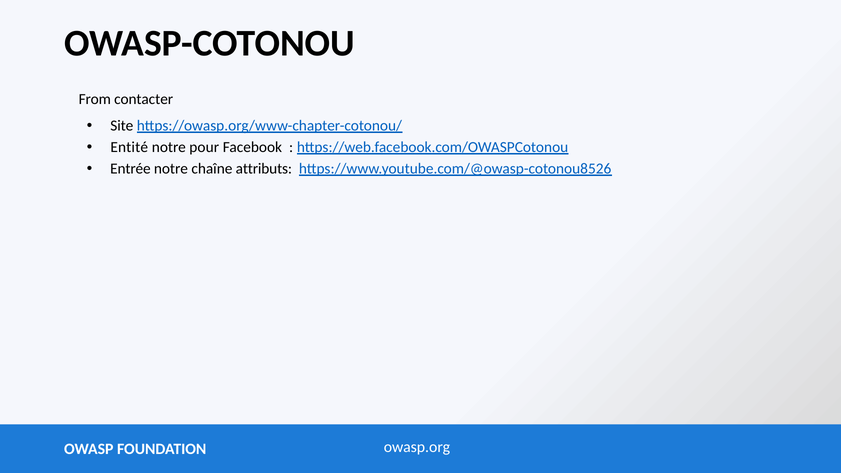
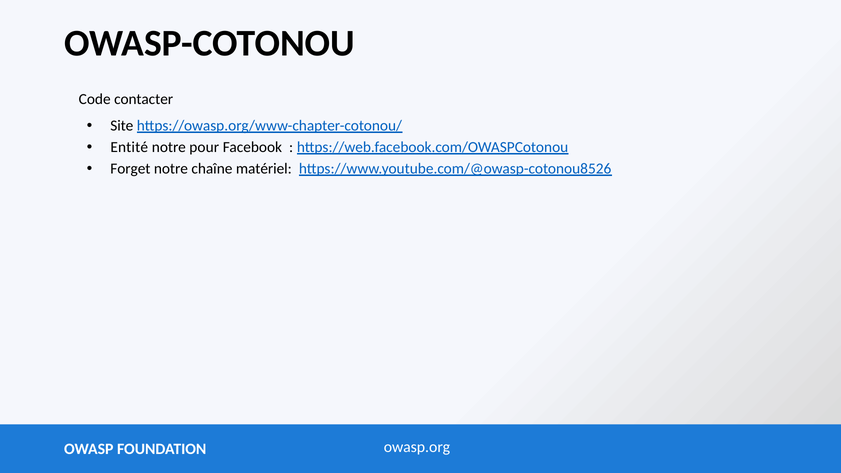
From: From -> Code (95, 99)
Entrée: Entrée -> Forget (130, 169)
attributs: attributs -> matériel (264, 169)
